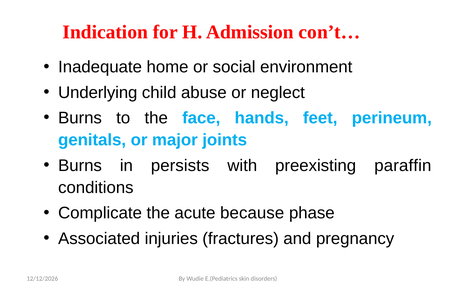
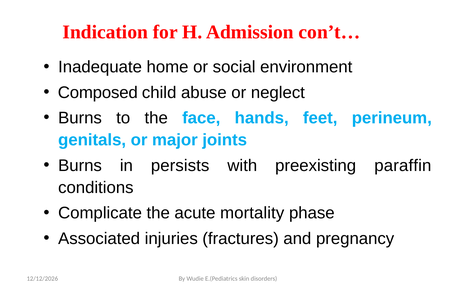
Underlying: Underlying -> Composed (98, 93)
because: because -> mortality (252, 213)
